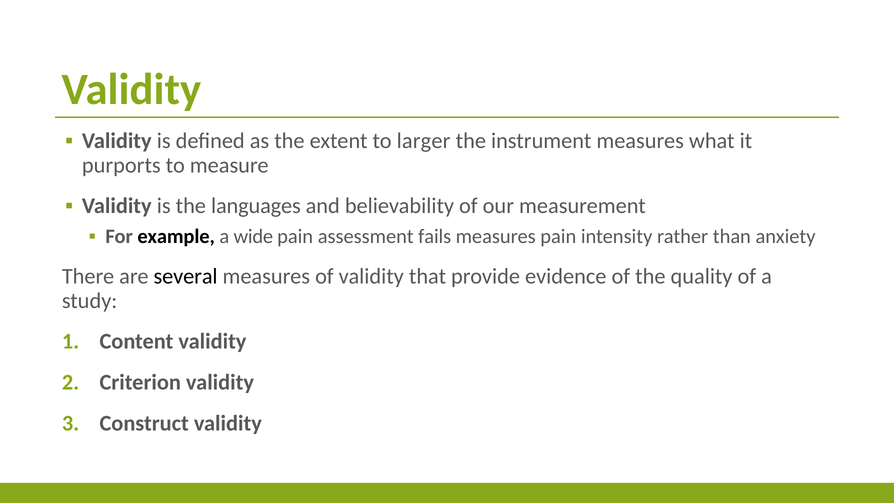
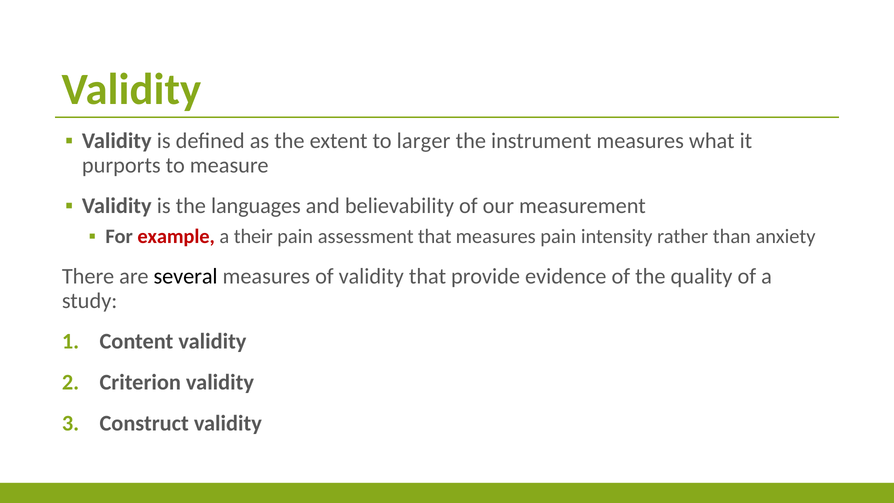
example colour: black -> red (176, 237)
wide: wide -> their (253, 237)
assessment fails: fails -> that (435, 237)
